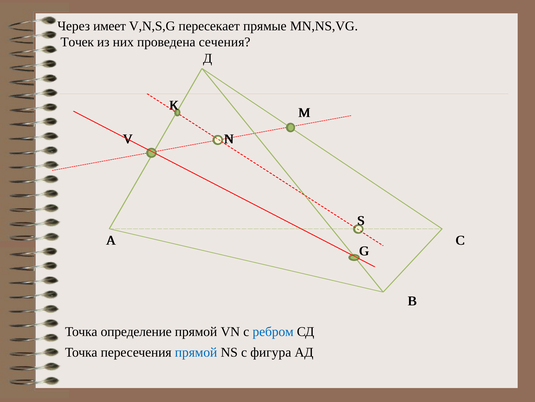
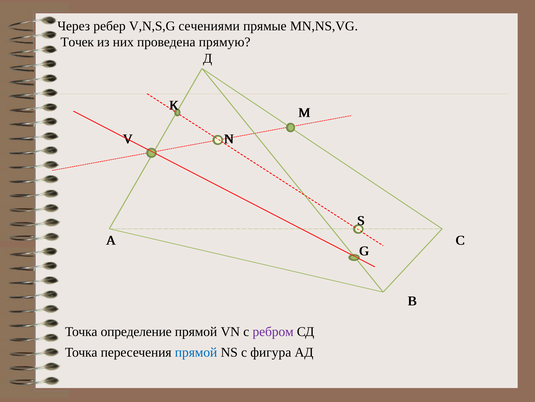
имеет: имеет -> ребер (110, 26)
пересекает: пересекает -> сечениями (209, 26)
сечения: сечения -> прямую (225, 42)
ребром colour: blue -> purple (273, 331)
